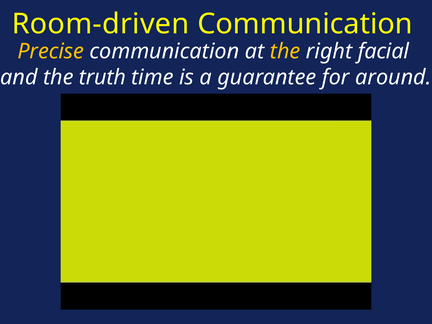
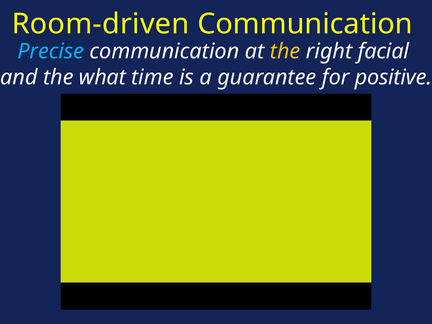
Precise colour: yellow -> light blue (51, 51)
truth: truth -> what (102, 77)
around: around -> positive (393, 77)
